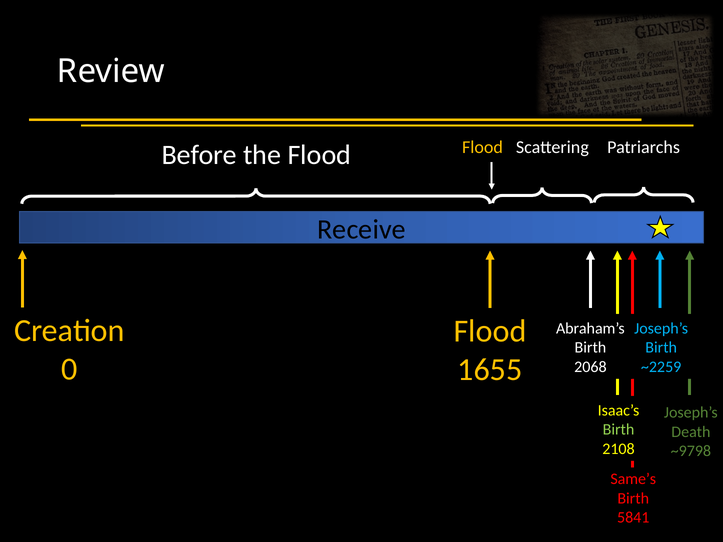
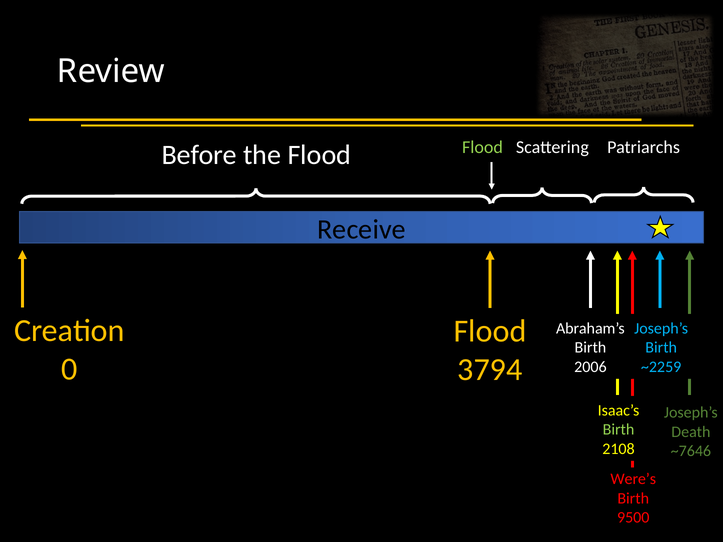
Flood colour: yellow -> light green (483, 147)
1655: 1655 -> 3794 (490, 370)
2068: 2068 -> 2006 (590, 367)
~9798: ~9798 -> ~7646 (691, 451)
Same’s: Same’s -> Were’s (633, 479)
5841: 5841 -> 9500 (633, 518)
